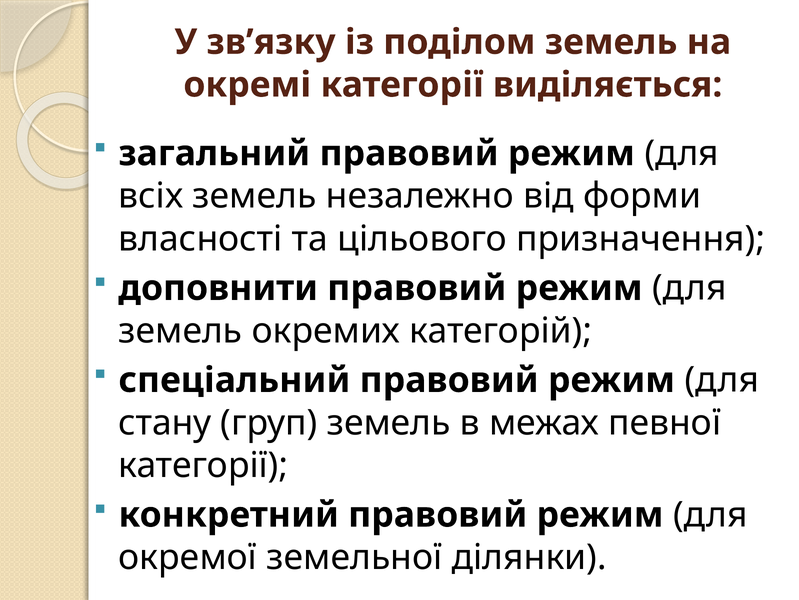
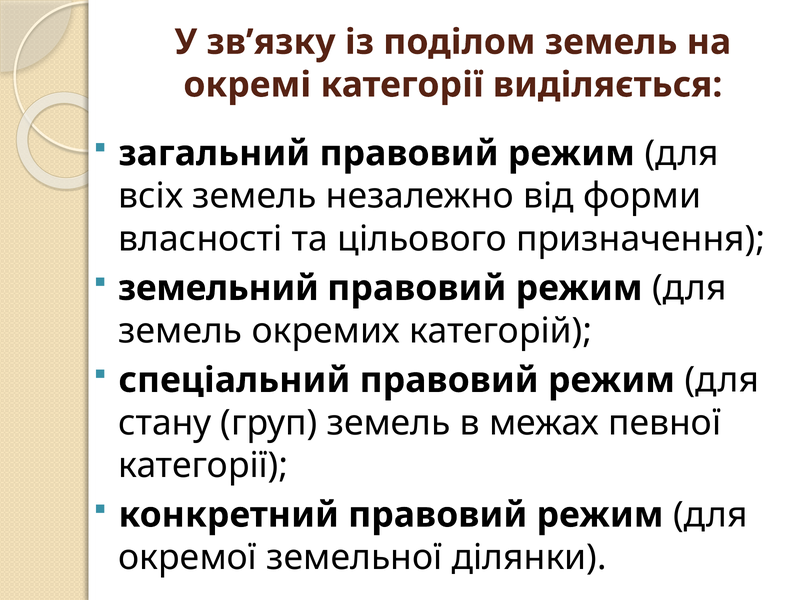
доповнити: доповнити -> земельний (218, 288)
